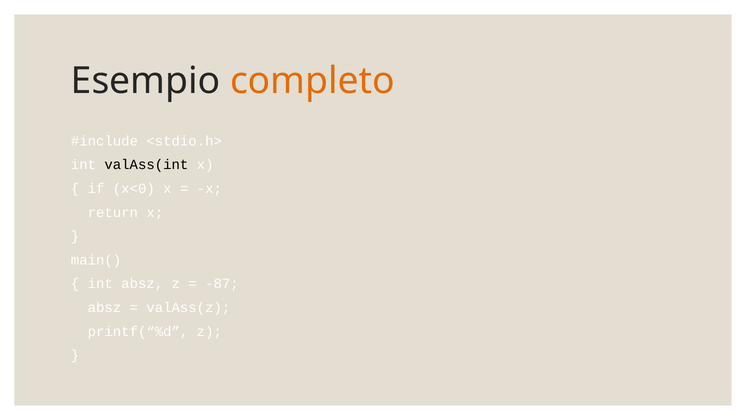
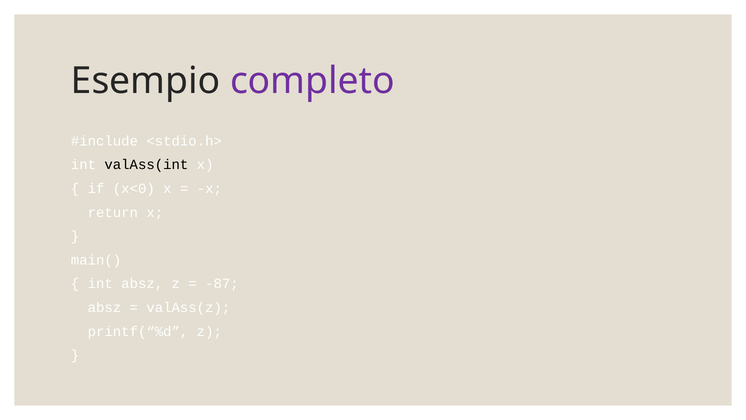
completo colour: orange -> purple (312, 81)
